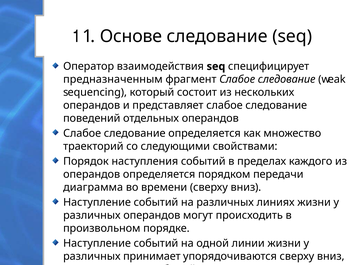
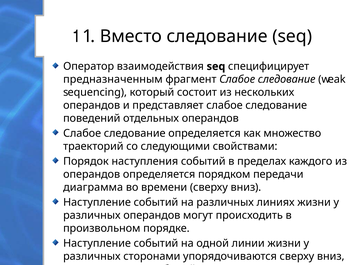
Основе: Основе -> Вместо (131, 36)
принимает: принимает -> сторонами (152, 256)
